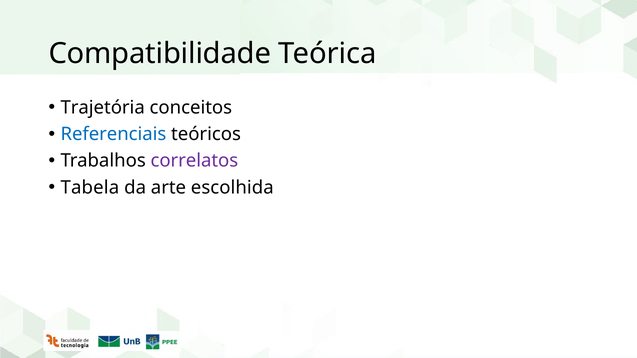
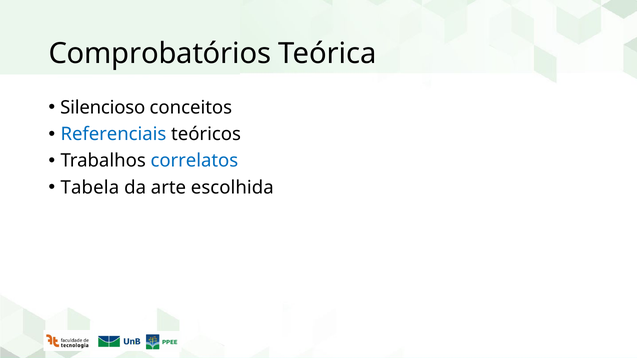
Compatibilidade: Compatibilidade -> Comprobatórios (160, 54)
Trajetória: Trajetória -> Silencioso (103, 108)
correlatos colour: purple -> blue (194, 161)
